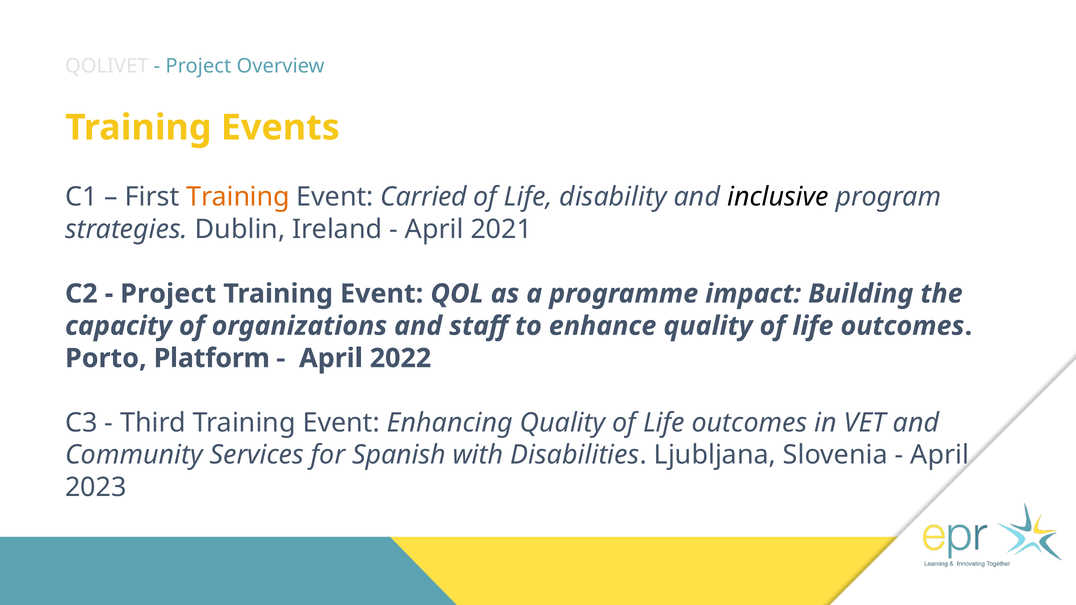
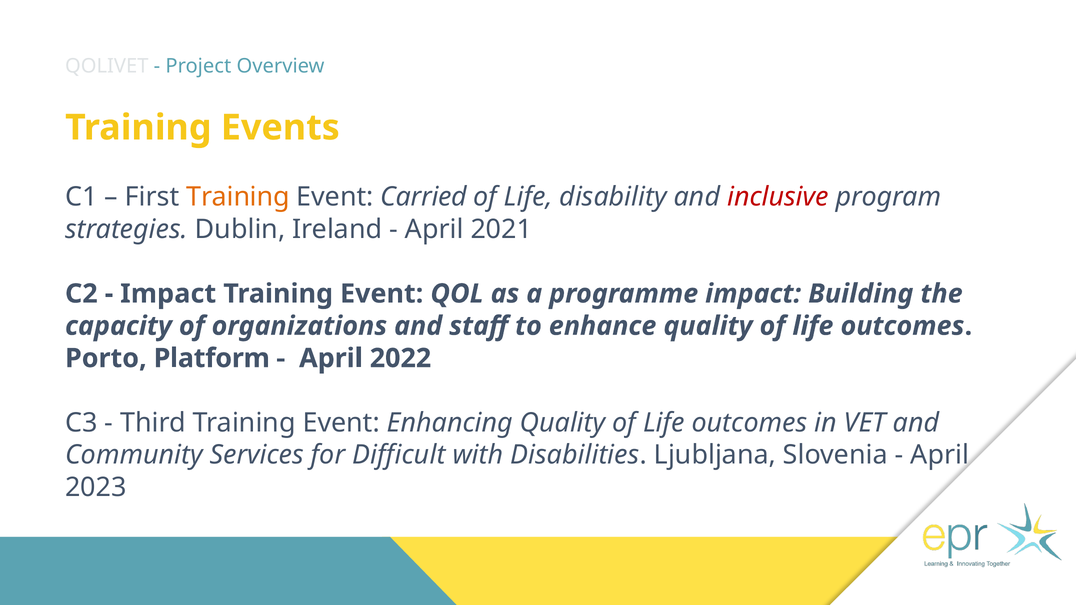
inclusive colour: black -> red (778, 197)
Project: Project -> Impact (168, 294)
Spanish: Spanish -> Difficult (399, 455)
